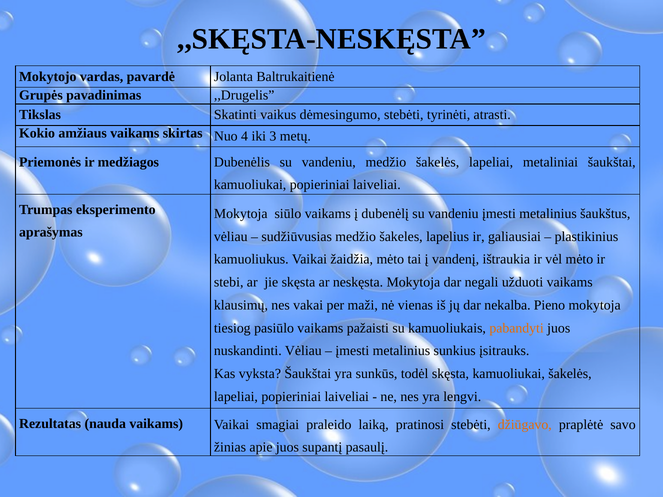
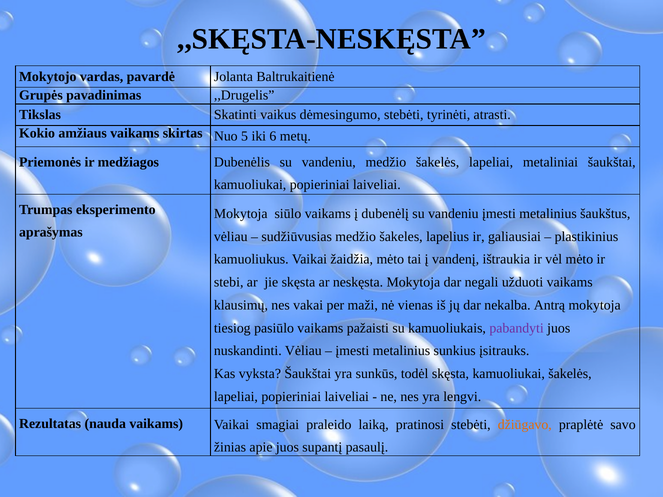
4: 4 -> 5 (245, 136)
3: 3 -> 6 (273, 136)
Pieno: Pieno -> Antrą (549, 305)
pabandyti colour: orange -> purple (517, 328)
